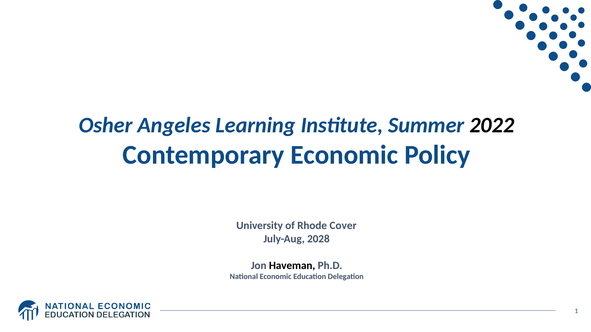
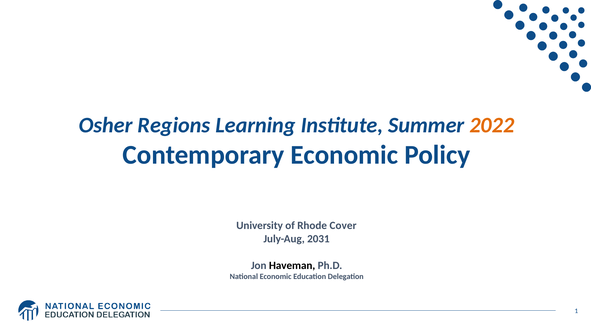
Angeles: Angeles -> Regions (174, 125)
2022 colour: black -> orange (492, 125)
2028: 2028 -> 2031 (318, 239)
